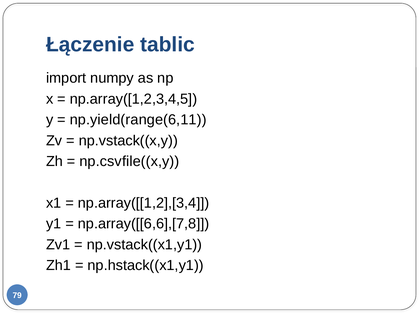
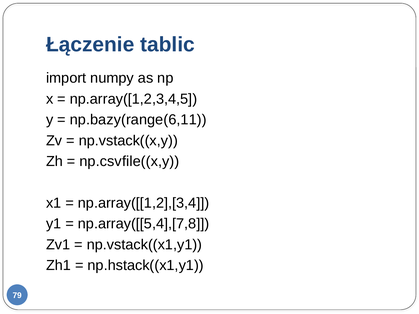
np.yield(range(6,11: np.yield(range(6,11 -> np.bazy(range(6,11 (138, 120)
np.array([[6,6],[7,8: np.array([[6,6],[7,8 -> np.array([[5,4],[7,8 (144, 224)
